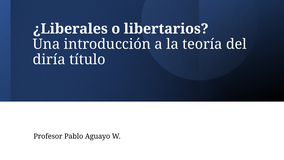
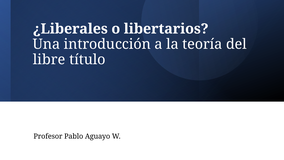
diría: diría -> libre (49, 59)
